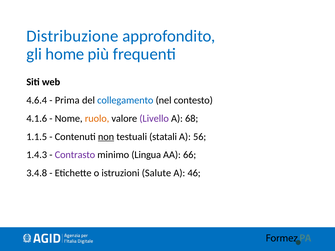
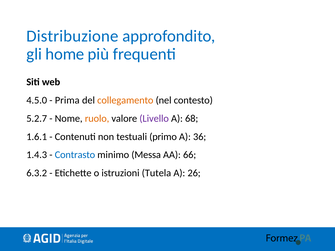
4.6.4: 4.6.4 -> 4.5.0 (37, 100)
collegamento colour: blue -> orange (125, 100)
4.1.6: 4.1.6 -> 5.2.7 (37, 119)
1.1.5: 1.1.5 -> 1.6.1 (37, 137)
non underline: present -> none (106, 137)
statali: statali -> primo (163, 137)
56: 56 -> 36 (200, 137)
Contrasto colour: purple -> blue (75, 155)
Lingua: Lingua -> Messa (146, 155)
3.4.8: 3.4.8 -> 6.3.2 (37, 173)
Salute: Salute -> Tutela (156, 173)
46: 46 -> 26 (194, 173)
